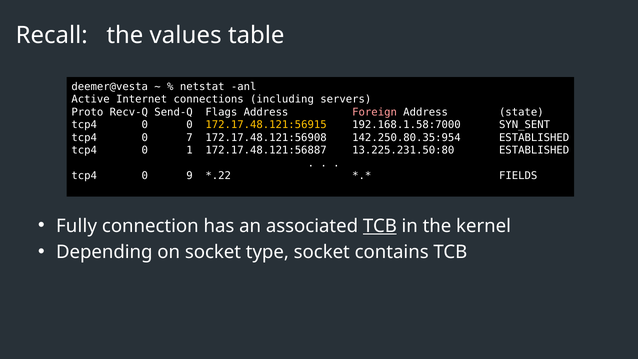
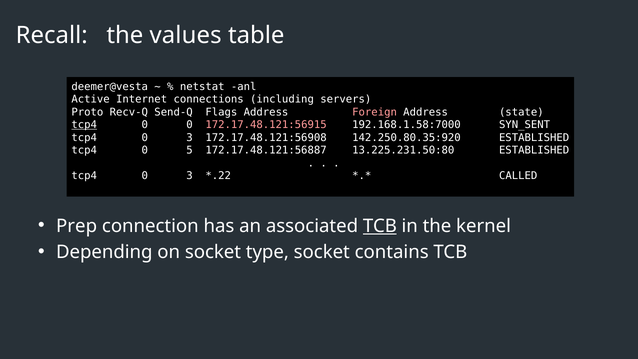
tcp4 underline: none -> present (84, 125)
172.17.48.121:56915 colour: yellow -> pink (266, 125)
7: 7 -> 3 (189, 137)
142.250.80.35:954: 142.250.80.35:954 -> 142.250.80.35:920 (406, 137)
1: 1 -> 5 (189, 150)
9: 9 -> 3 (189, 176)
FIELDS: FIELDS -> CALLED (518, 176)
Fully: Fully -> Prep (77, 226)
